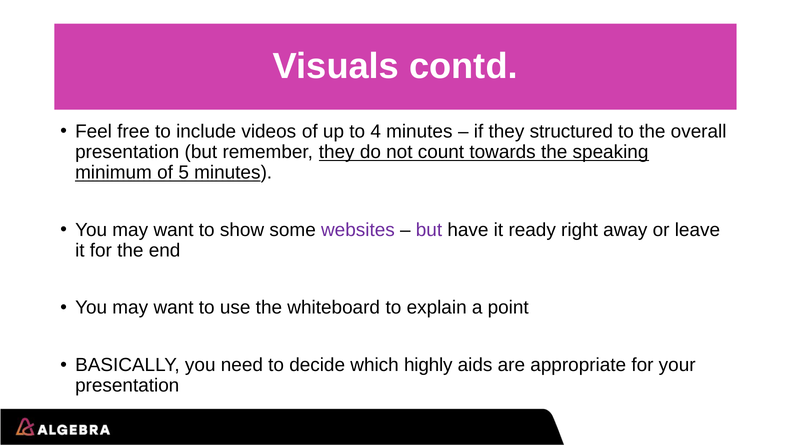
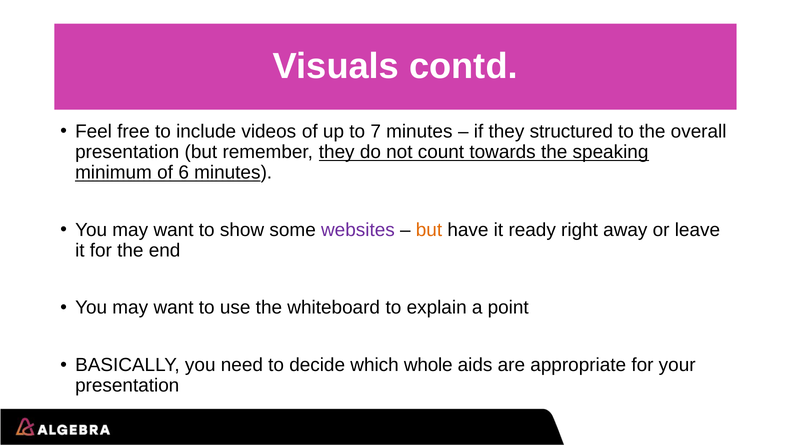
4: 4 -> 7 (376, 132)
5: 5 -> 6 (184, 172)
but colour: purple -> orange (429, 230)
highly: highly -> whole (428, 365)
